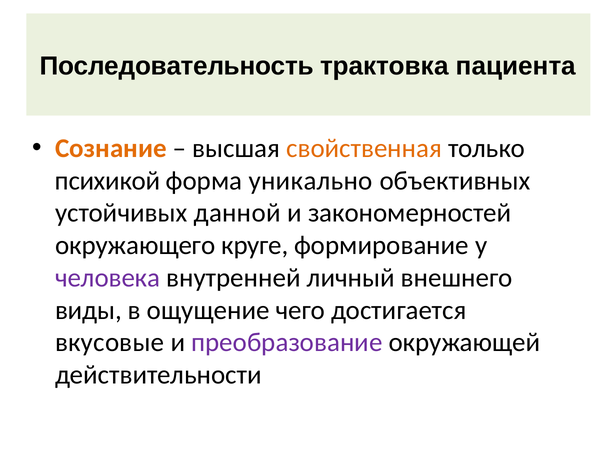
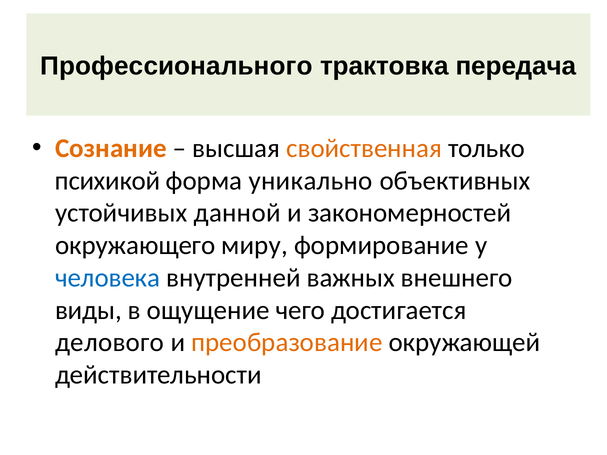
Последовательность: Последовательность -> Профессионального (177, 66)
пациента: пациента -> передача (516, 66)
круге: круге -> миру (255, 246)
человека colour: purple -> blue (108, 278)
личный: личный -> важных (351, 278)
вкусовые: вкусовые -> делового (110, 343)
преобразование colour: purple -> orange (287, 343)
